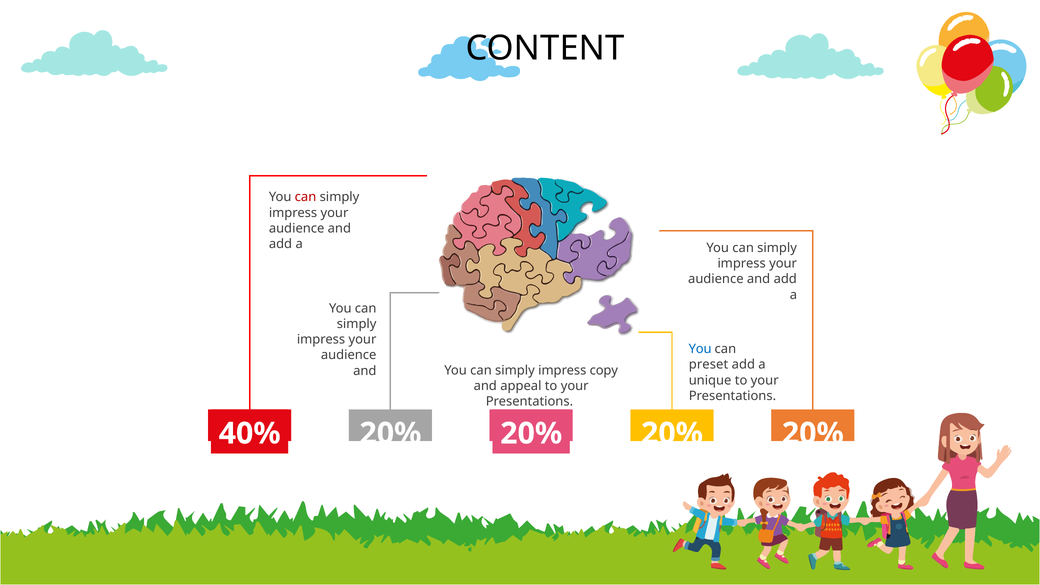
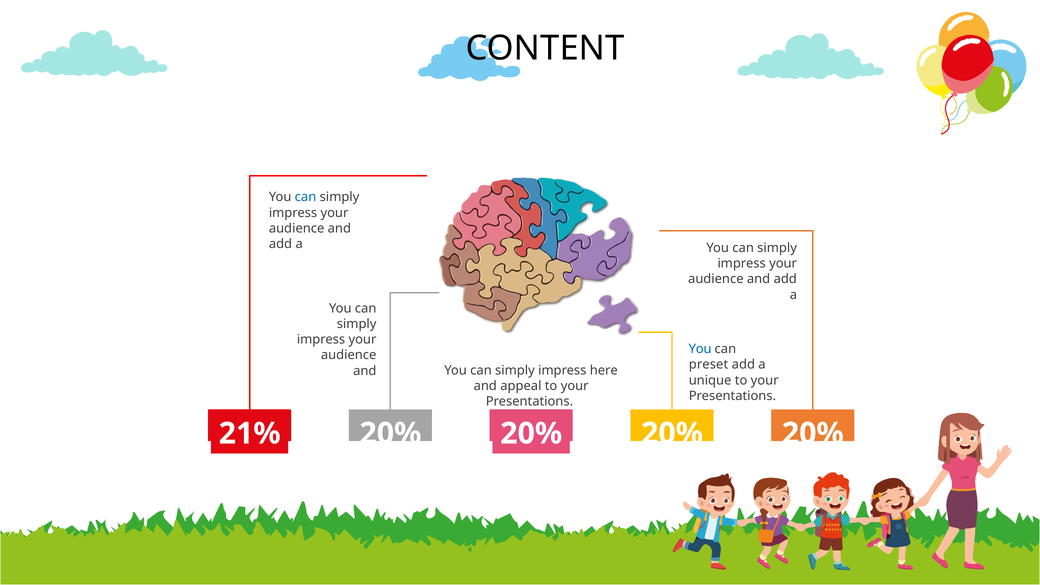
can colour: red -> blue (306, 197)
copy: copy -> here (604, 370)
40%: 40% -> 21% (250, 434)
